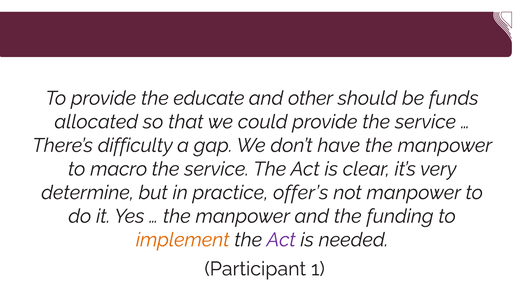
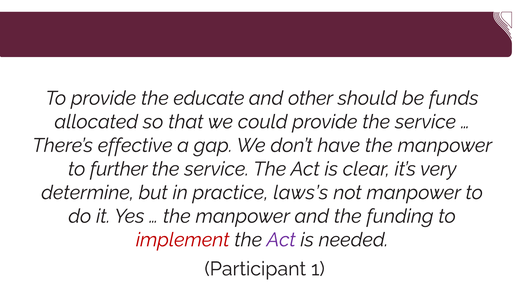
difficulty: difficulty -> effective (135, 145)
macro: macro -> further (119, 169)
offer’s: offer’s -> laws’s (301, 192)
implement colour: orange -> red (183, 240)
